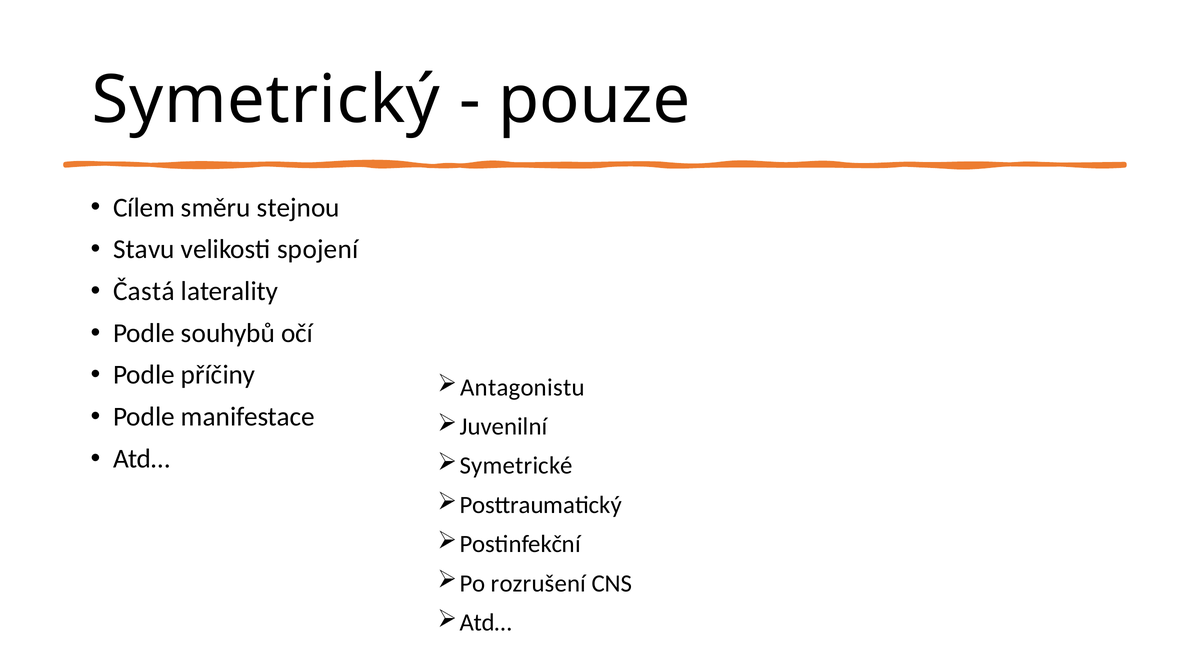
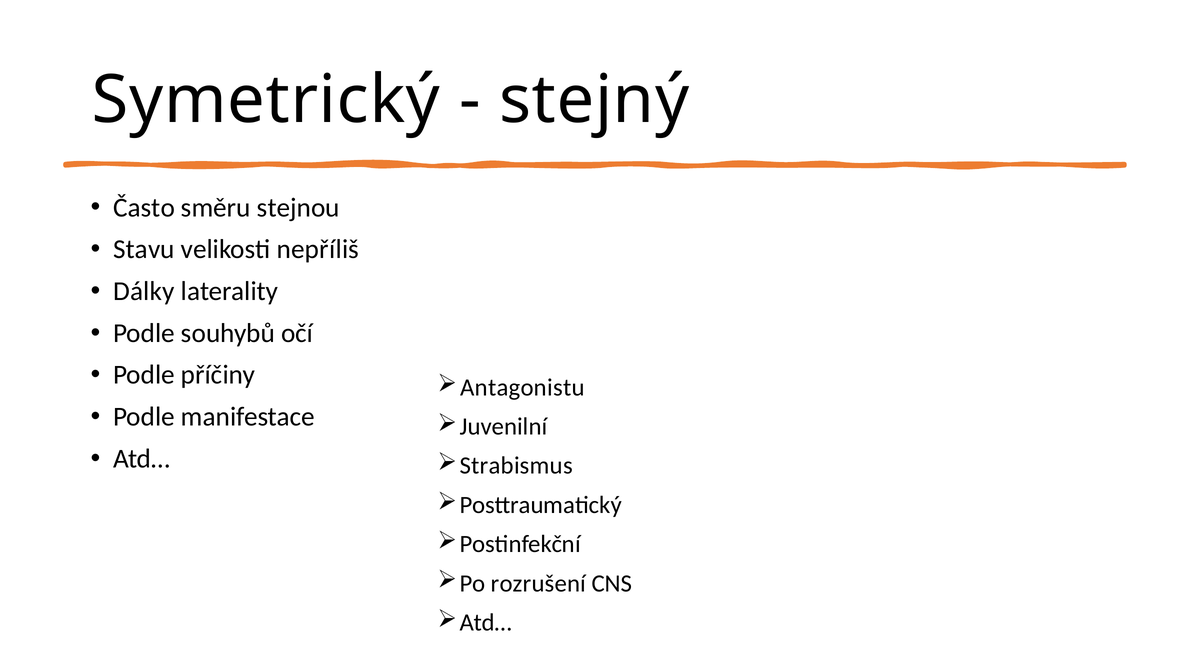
pouze: pouze -> stejný (594, 100)
Cílem: Cílem -> Často (144, 207)
spojení: spojení -> nepříliš (318, 249)
Častá: Častá -> Dálky (144, 291)
Symetrické: Symetrické -> Strabismus (516, 465)
